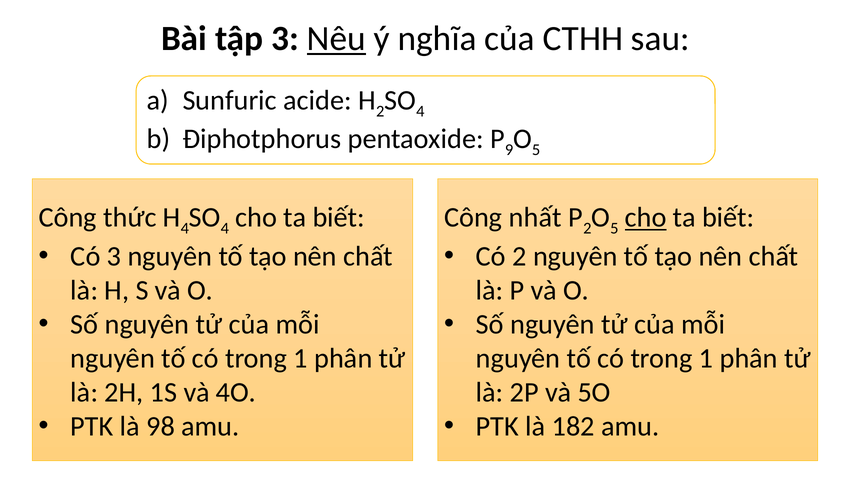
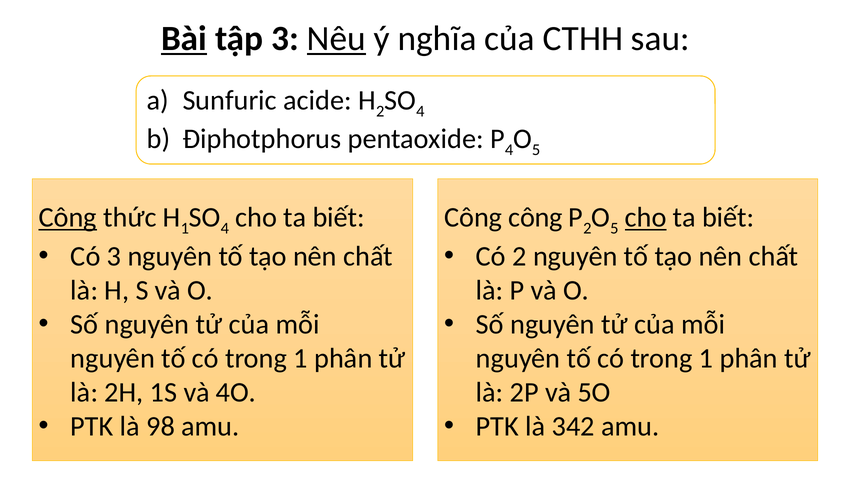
Bài underline: none -> present (184, 39)
P 9: 9 -> 4 (509, 150)
Công underline: none -> present (68, 217)
H 4: 4 -> 1 (185, 228)
Công nhất: nhất -> công (535, 217)
182: 182 -> 342 (573, 426)
